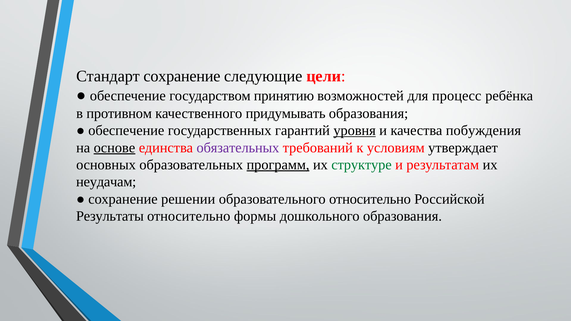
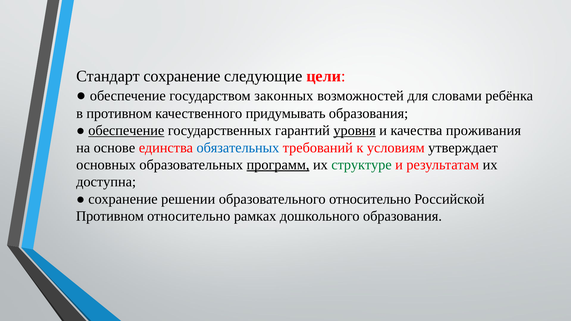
принятию: принятию -> законных (284, 96)
процесс: процесс -> словами (457, 96)
обеспечение underline: none -> present (126, 131)
побуждения: побуждения -> проживания (483, 131)
основе underline: present -> none (114, 148)
обязательных colour: purple -> blue (238, 148)
неудачам: неудачам -> доступна (106, 182)
Результаты: Результаты -> Противном (110, 216)
формы: формы -> рамках (255, 216)
